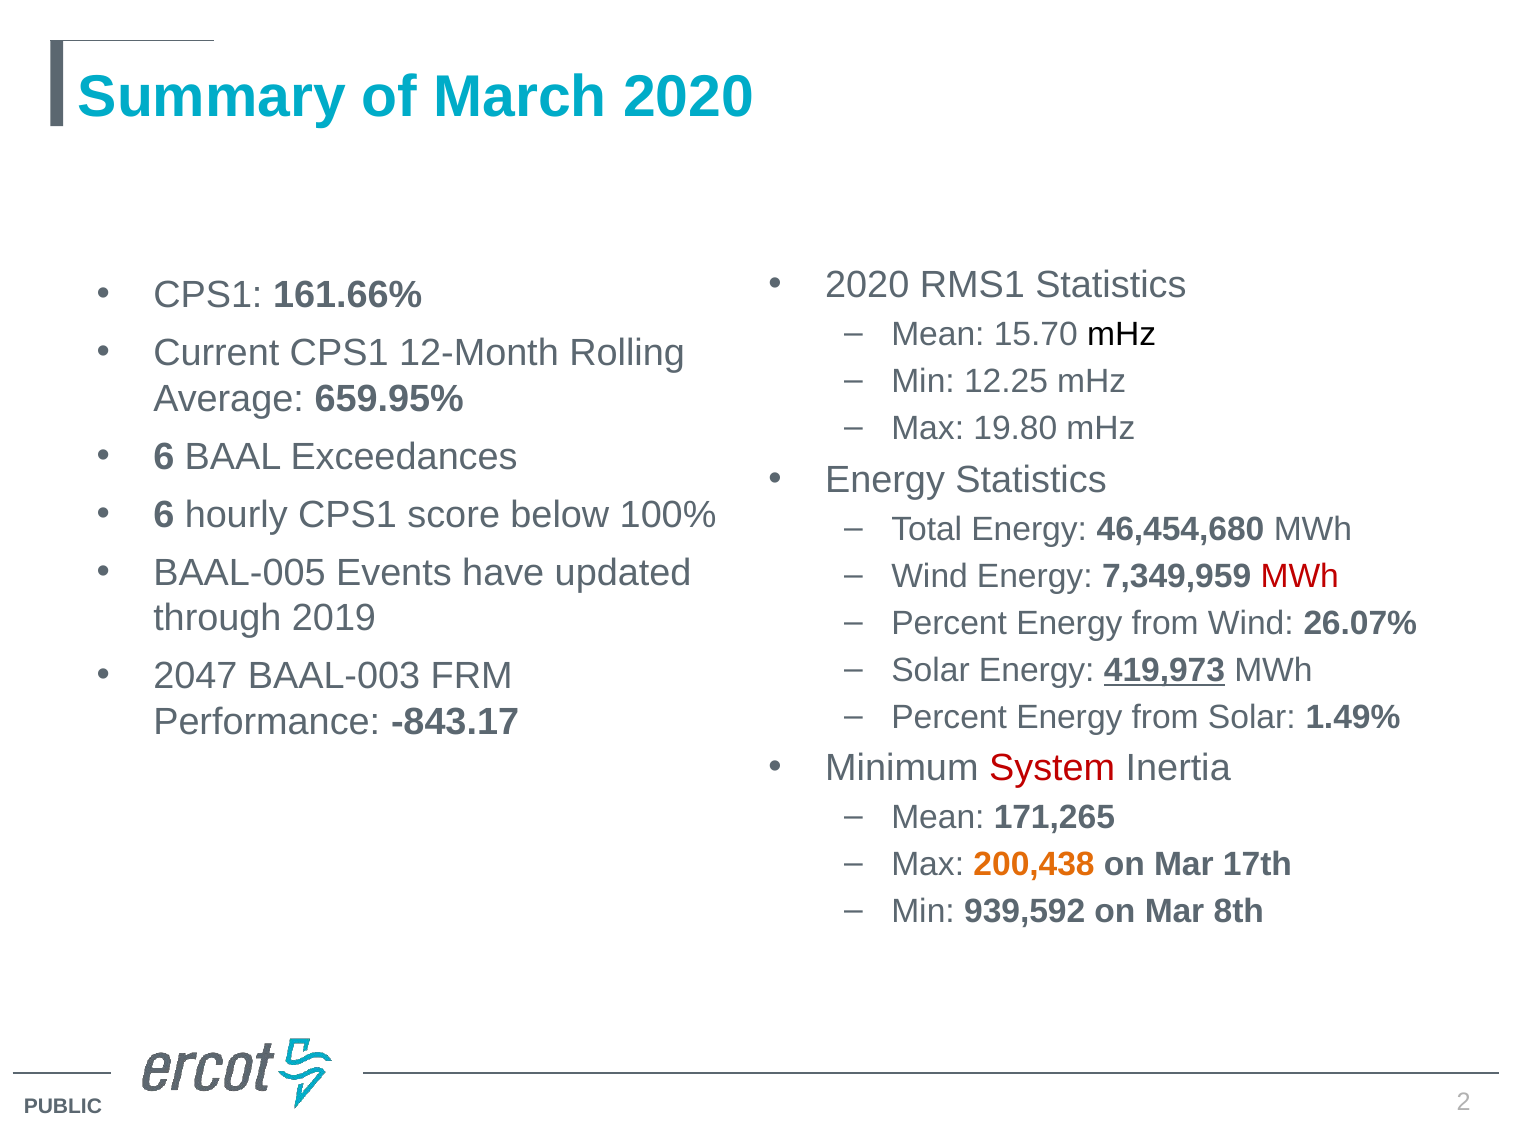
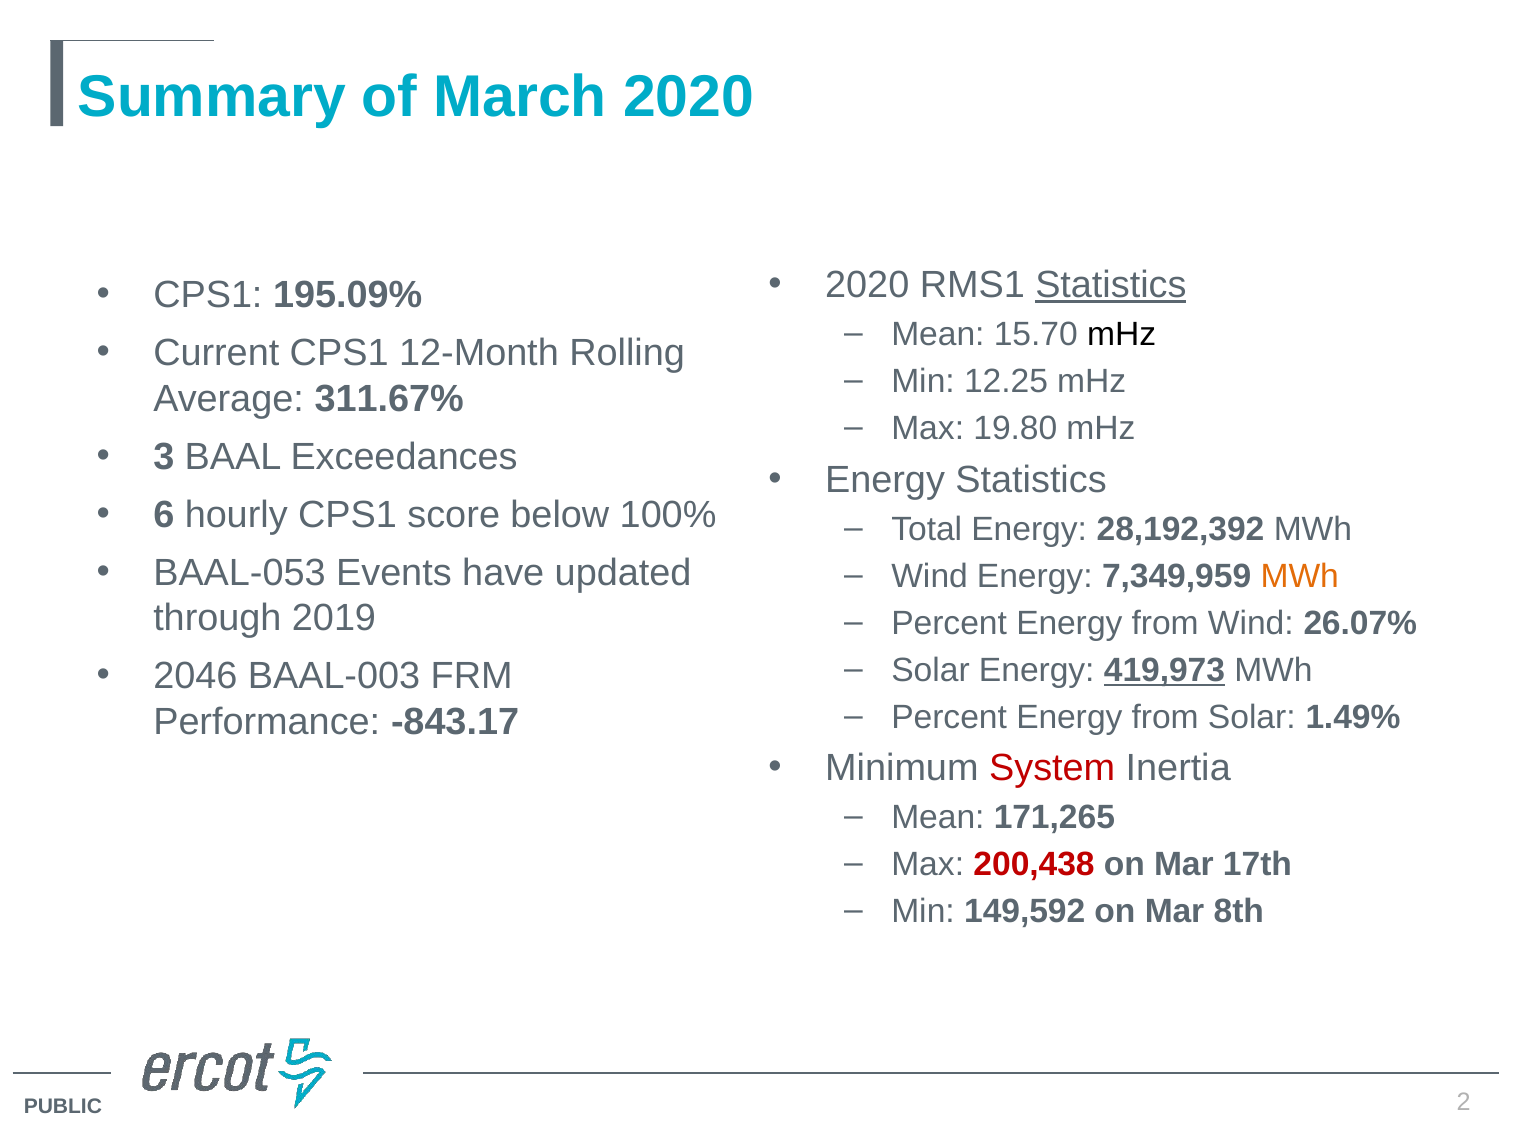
Statistics underline: none -> present (1111, 285)
161.66%: 161.66% -> 195.09% (348, 295)
659.95%: 659.95% -> 311.67% (389, 398)
6: 6 -> 3 (164, 456)
46,454,680: 46,454,680 -> 28,192,392 (1181, 529)
BAAL-005: BAAL-005 -> BAAL-053 (239, 573)
MWh colour: red -> orange (1300, 576)
2047: 2047 -> 2046 (195, 676)
200,438 colour: orange -> red (1034, 864)
939,592: 939,592 -> 149,592 (1025, 911)
